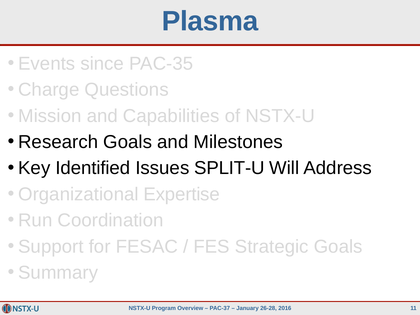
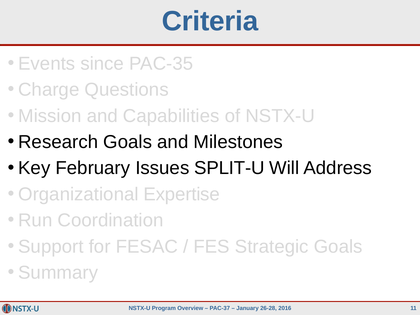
Plasma: Plasma -> Criteria (210, 21)
Identified: Identified -> February (93, 168)
